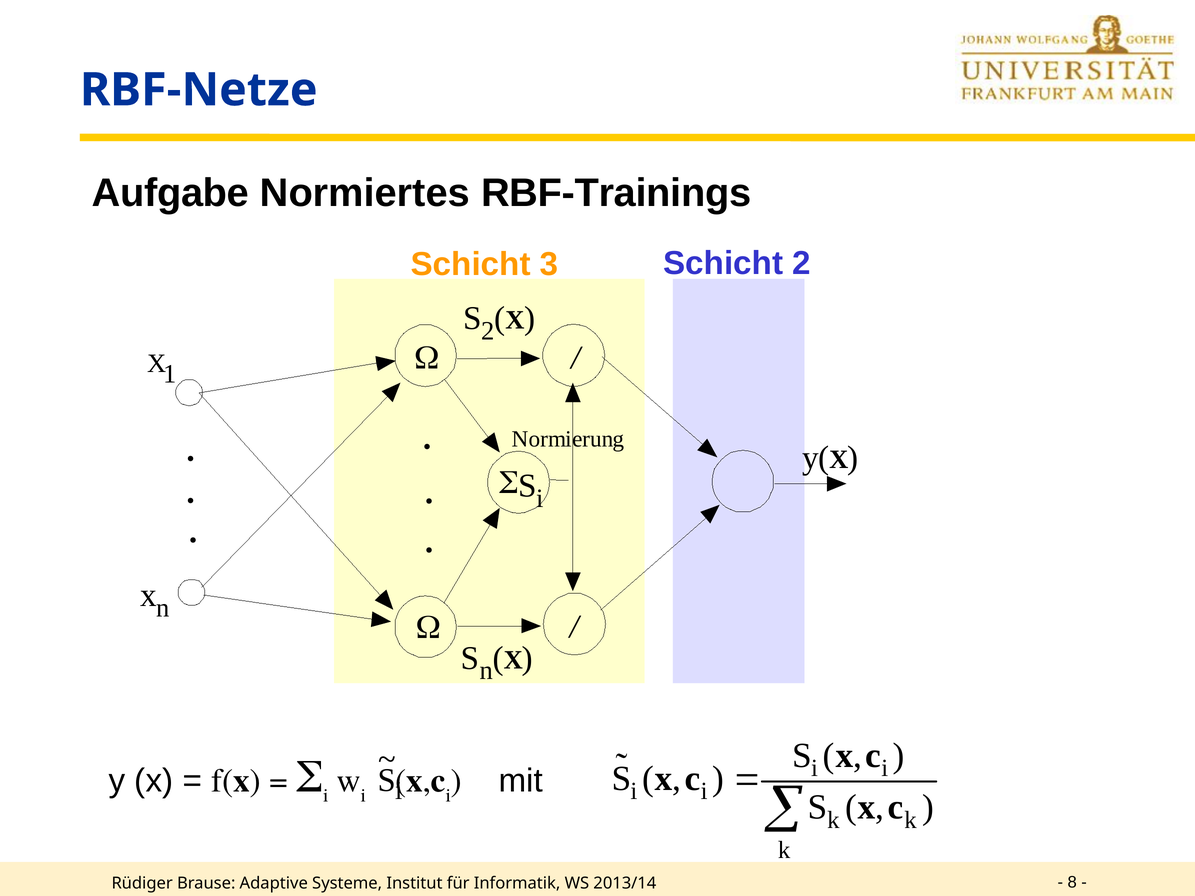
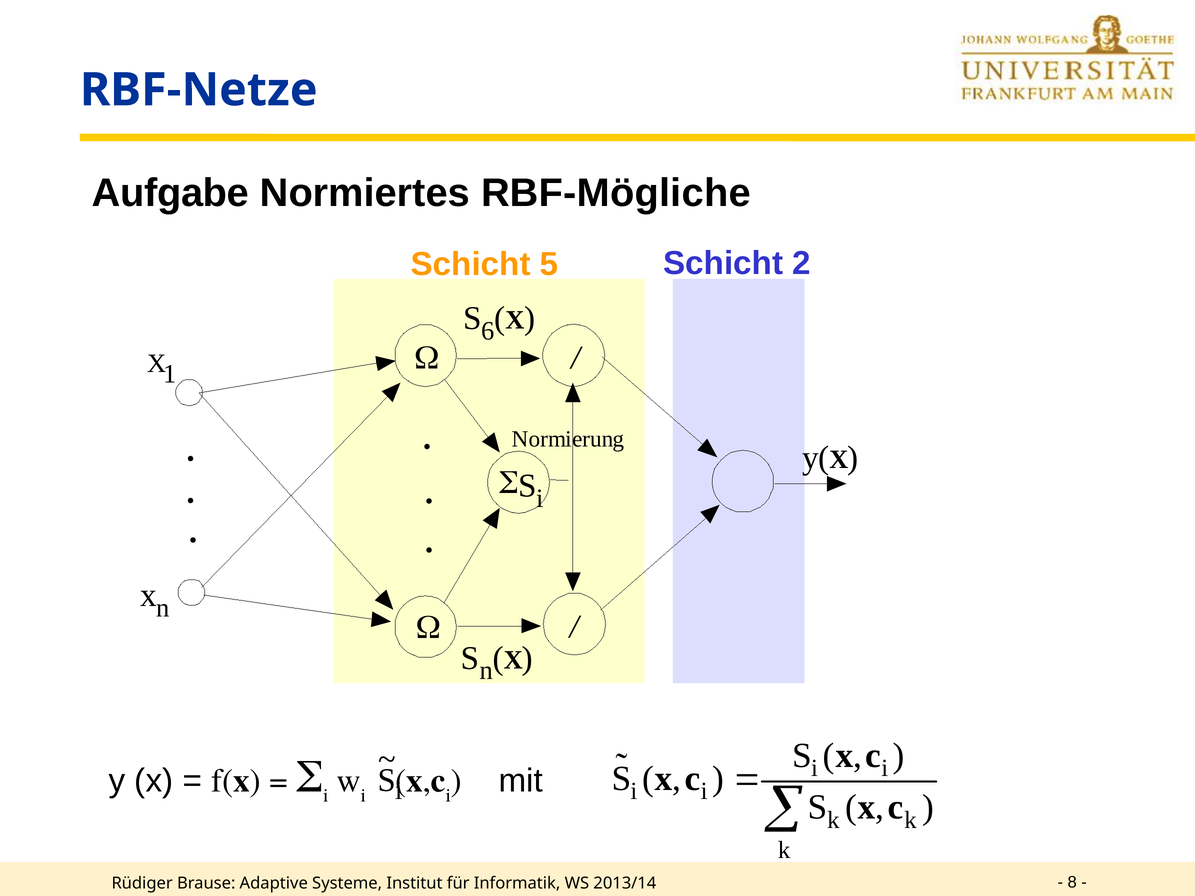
RBF-Trainings: RBF-Trainings -> RBF-Mögliche (616, 193)
3: 3 -> 5 (549, 265)
S 2: 2 -> 6 (488, 331)
